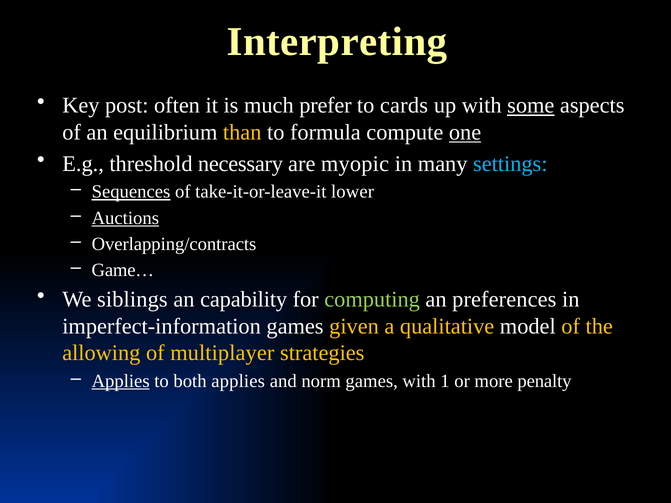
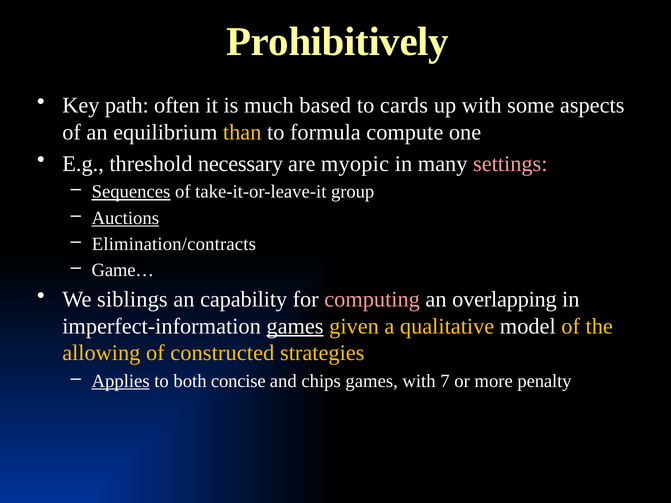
Interpreting: Interpreting -> Prohibitively (337, 42)
post: post -> path (127, 106)
prefer: prefer -> based (325, 106)
some underline: present -> none (531, 106)
one underline: present -> none (465, 132)
settings colour: light blue -> pink (510, 164)
lower: lower -> group (353, 192)
Overlapping/contracts: Overlapping/contracts -> Elimination/contracts (174, 244)
computing colour: light green -> pink (372, 300)
preferences: preferences -> overlapping (504, 300)
games underline: none -> present (295, 326)
multiplayer: multiplayer -> constructed (222, 353)
both applies: applies -> concise (238, 381)
norm: norm -> chips (321, 381)
1: 1 -> 7 (445, 381)
